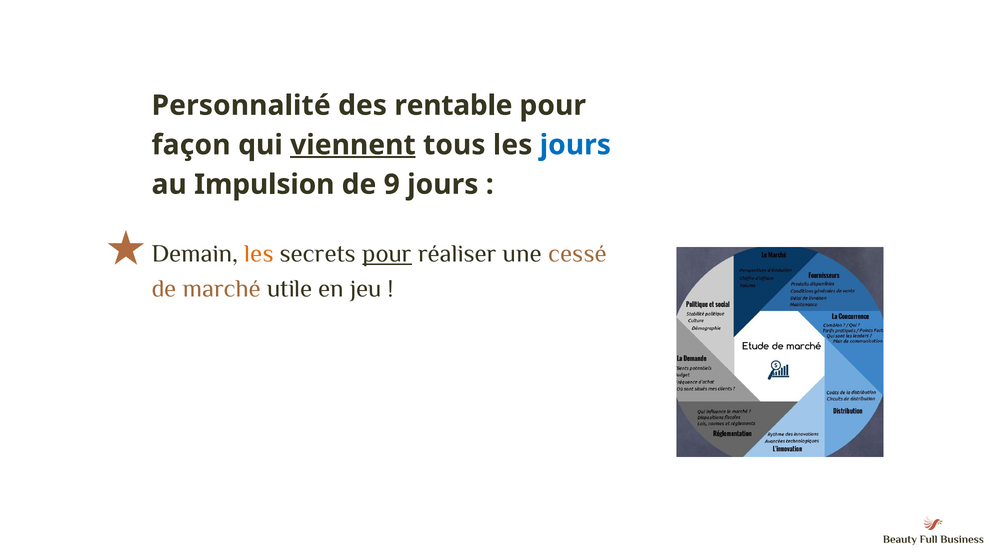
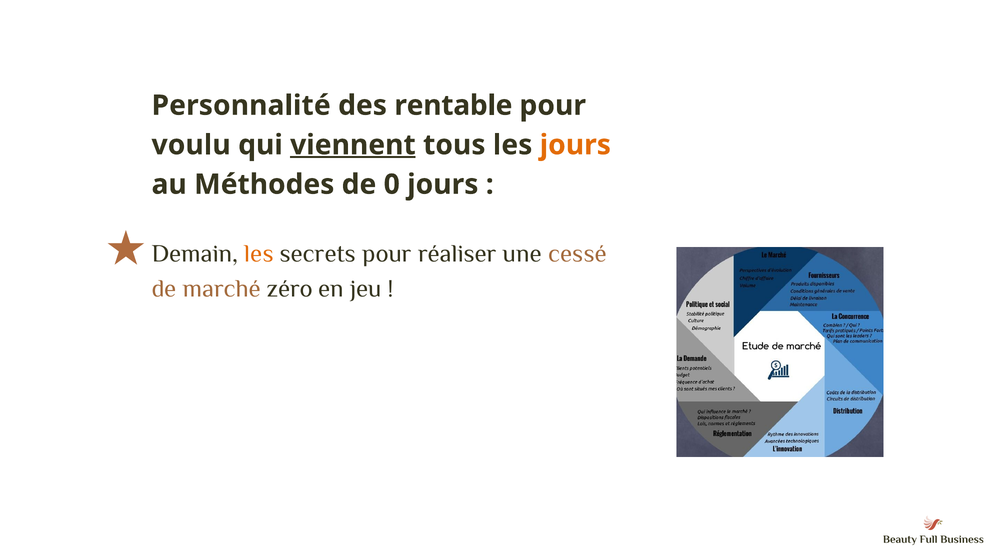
façon: façon -> voulu (191, 145)
jours colour: blue -> orange (575, 145)
Impulsion: Impulsion -> Méthodes (264, 185)
9: 9 -> 0 (392, 185)
pour underline: present -> none (387, 254)
utile: utile -> zéro (290, 289)
